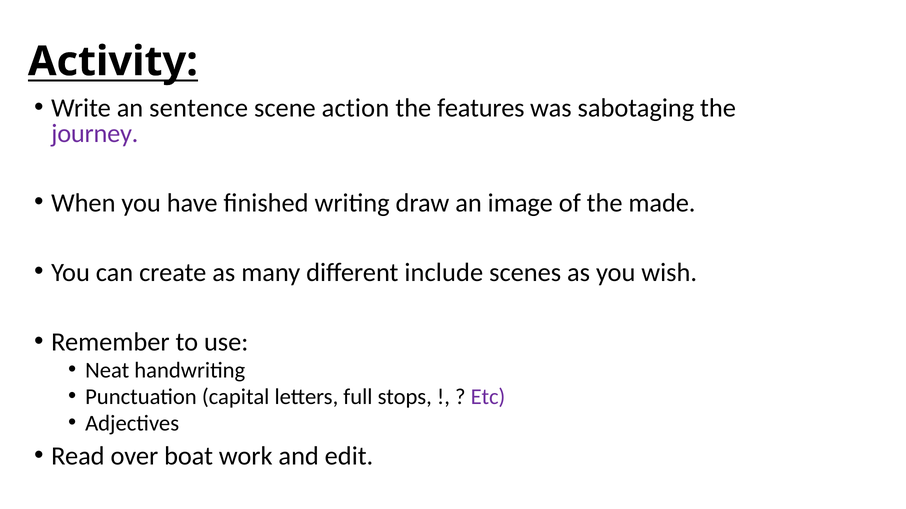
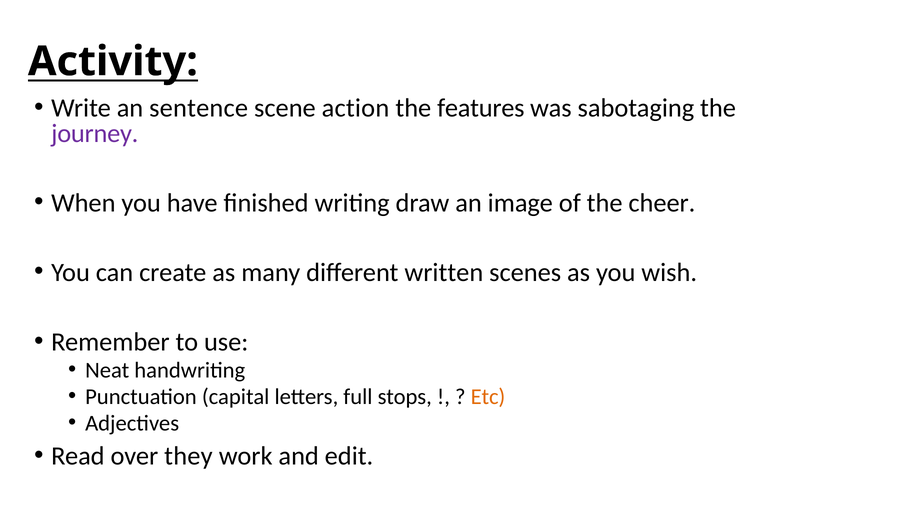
made: made -> cheer (662, 203)
include: include -> written (444, 273)
Etc colour: purple -> orange (488, 397)
boat: boat -> they (188, 457)
